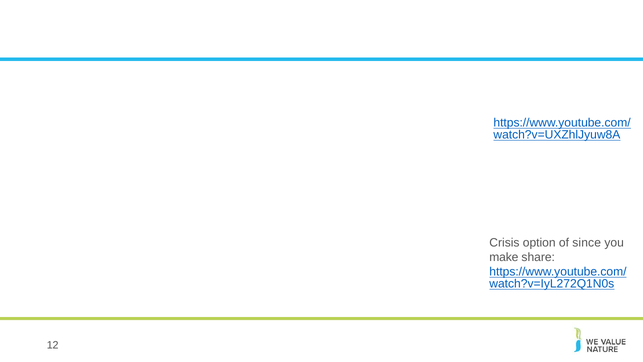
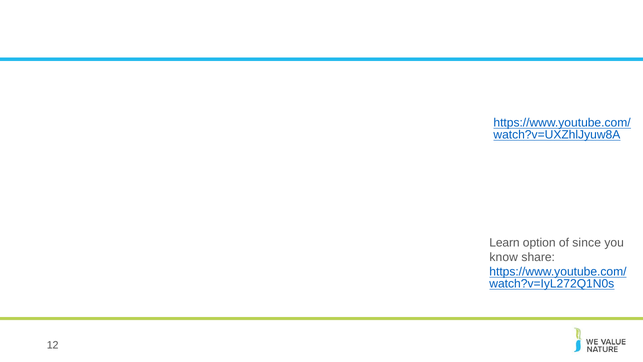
Crisis: Crisis -> Learn (504, 243)
make: make -> know (504, 257)
